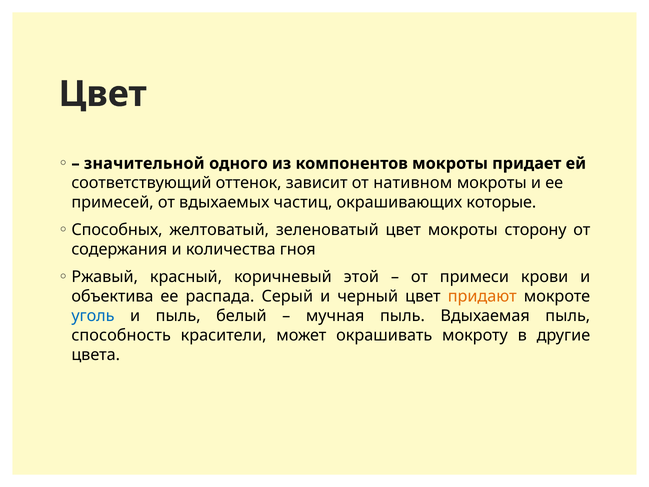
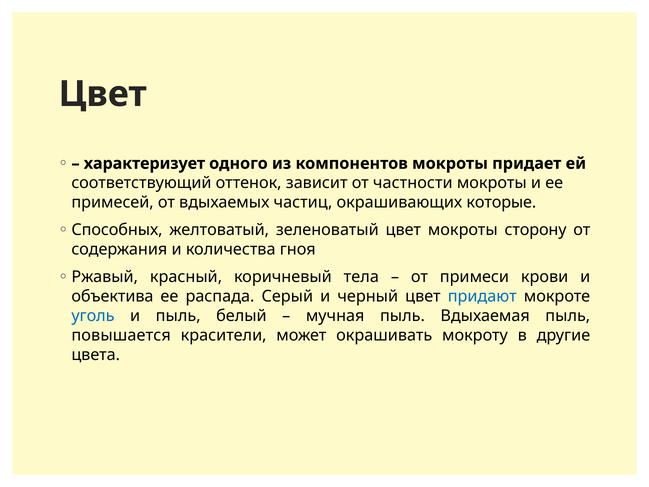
значительной: значительной -> характеризует (144, 163)
нативном: нативном -> частности (413, 183)
этой: этой -> тела (361, 277)
придают colour: orange -> blue (482, 296)
способность: способность -> повышается (121, 335)
